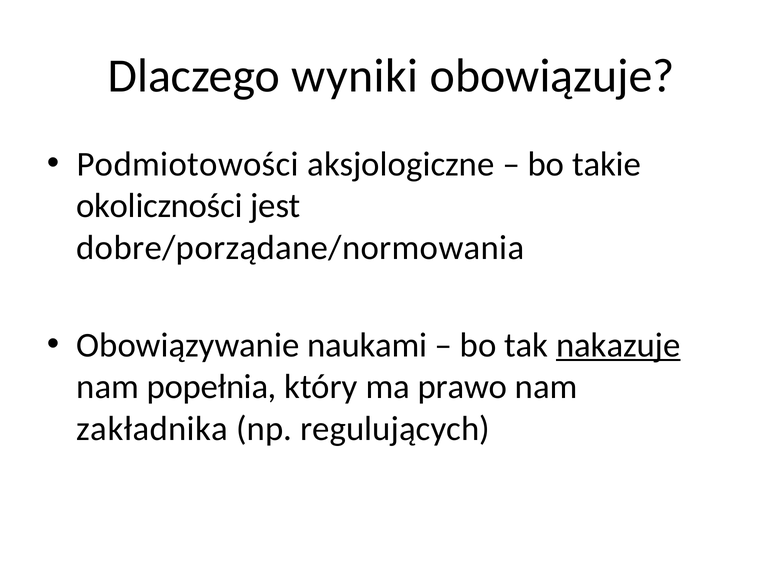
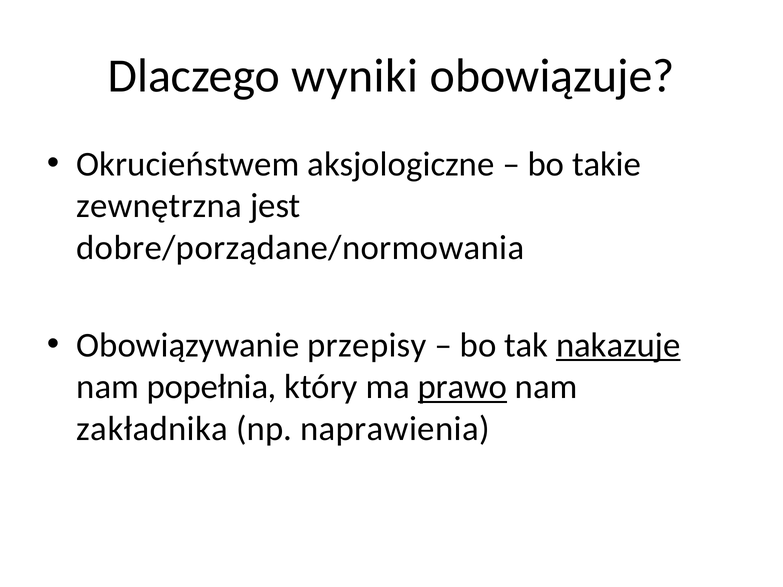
Podmiotowości: Podmiotowości -> Okrucieństwem (188, 164)
okoliczności: okoliczności -> zewnętrzna (159, 206)
naukami: naukami -> przepisy (367, 345)
prawo underline: none -> present (463, 387)
regulujących: regulujących -> naprawienia (395, 429)
